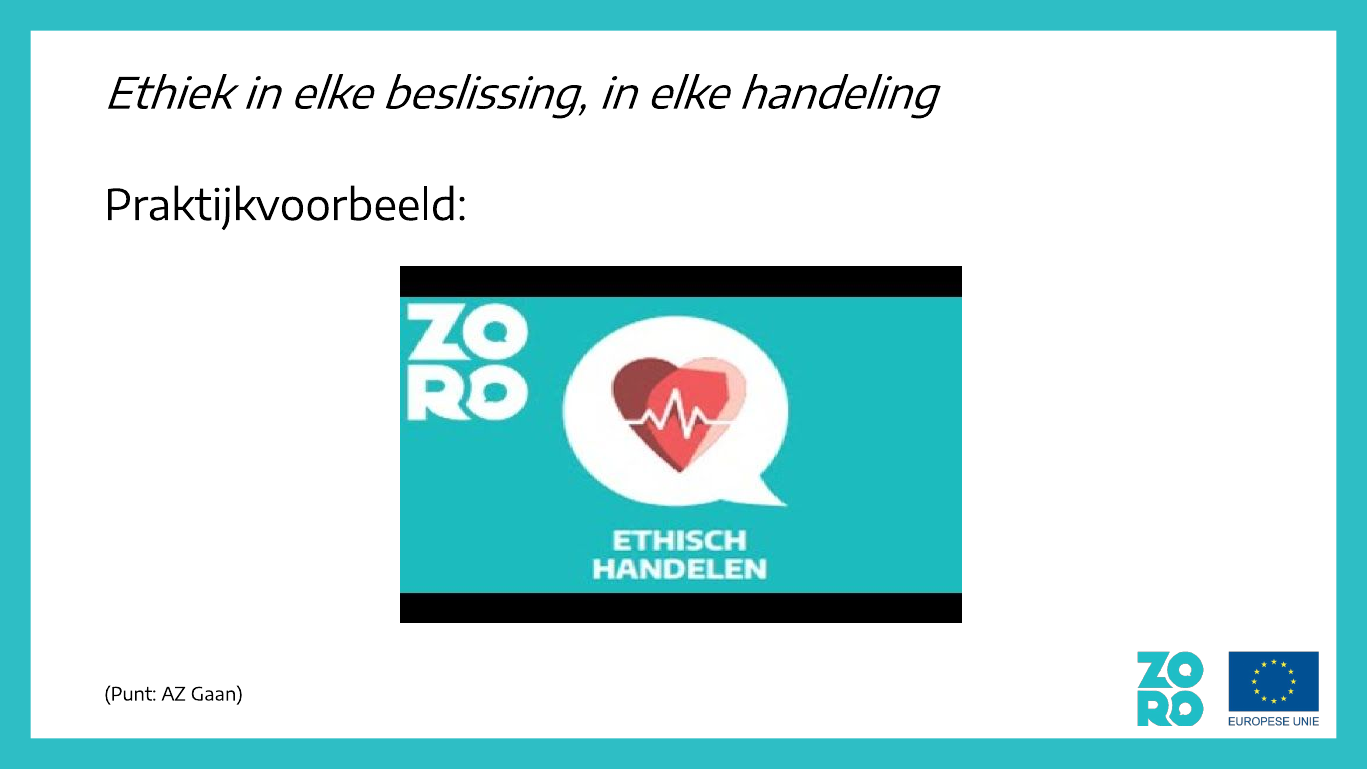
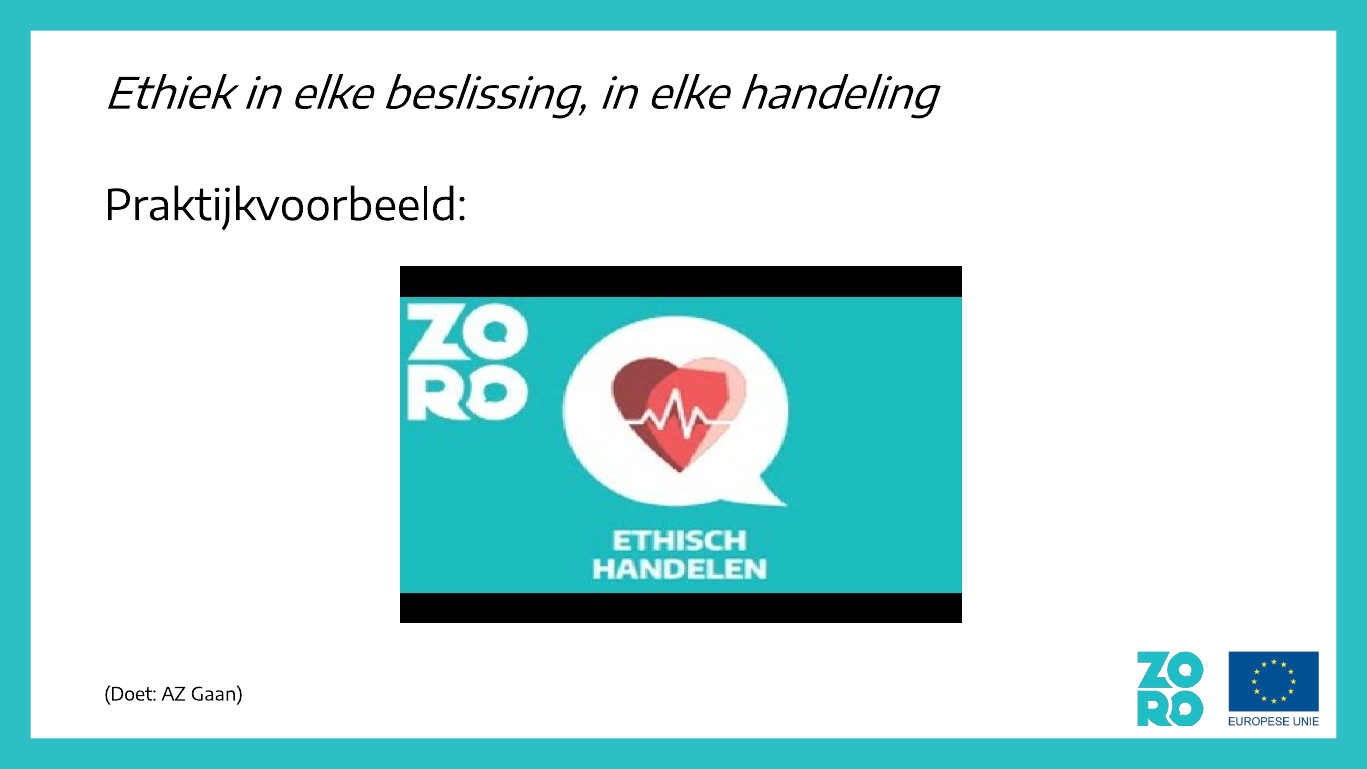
Punt: Punt -> Doet (130, 694)
